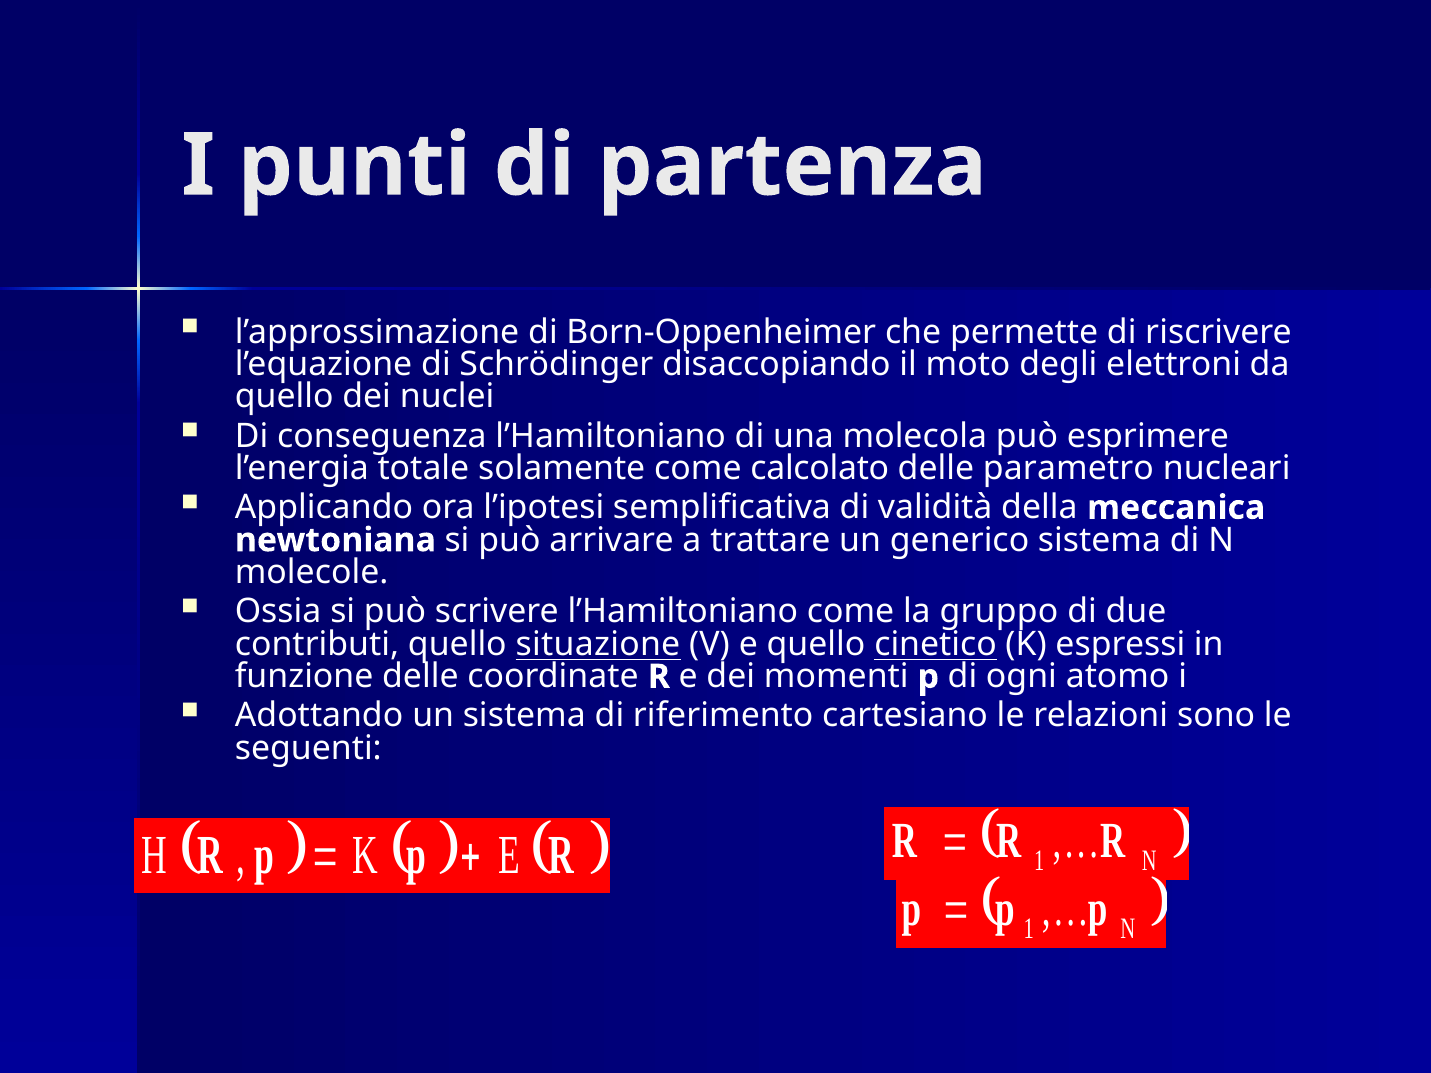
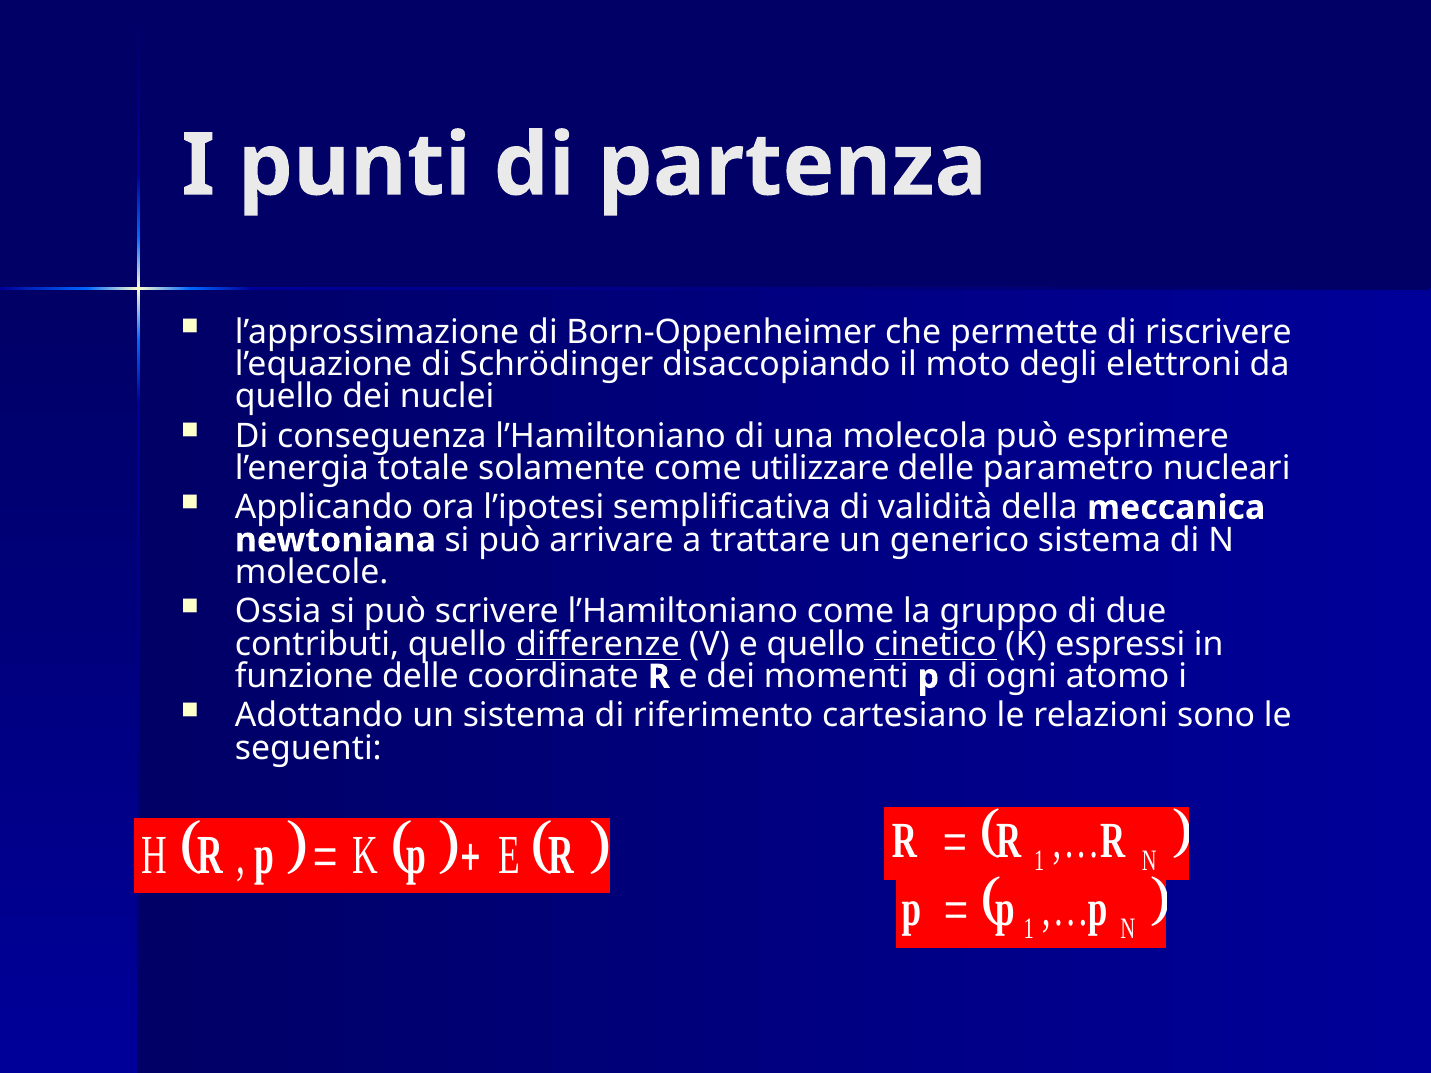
calcolato: calcolato -> utilizzare (820, 469)
situazione: situazione -> differenze (598, 644)
